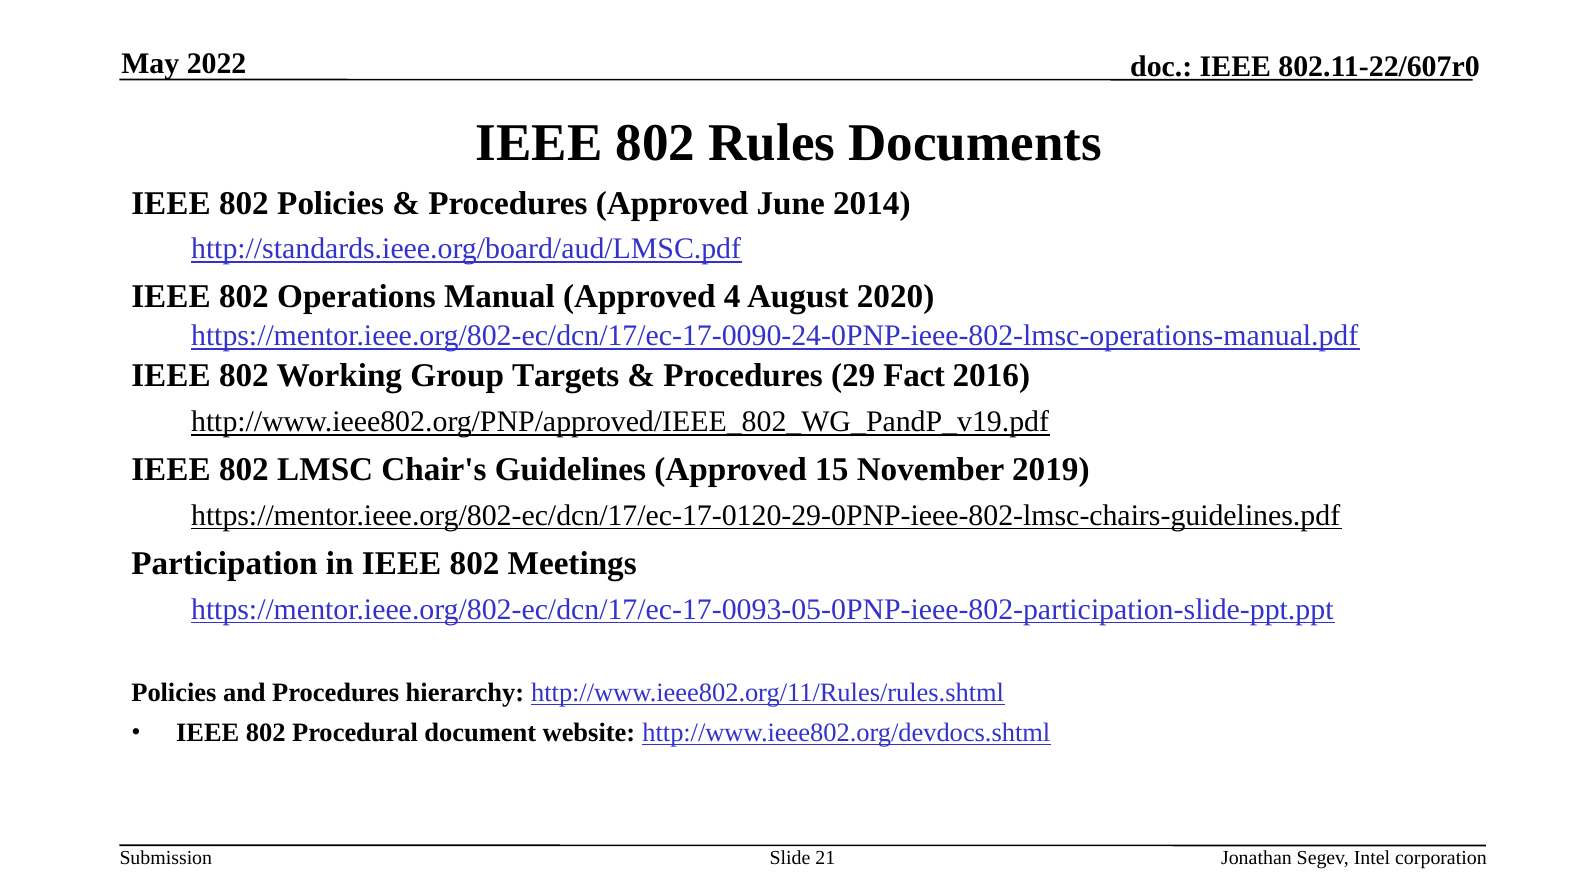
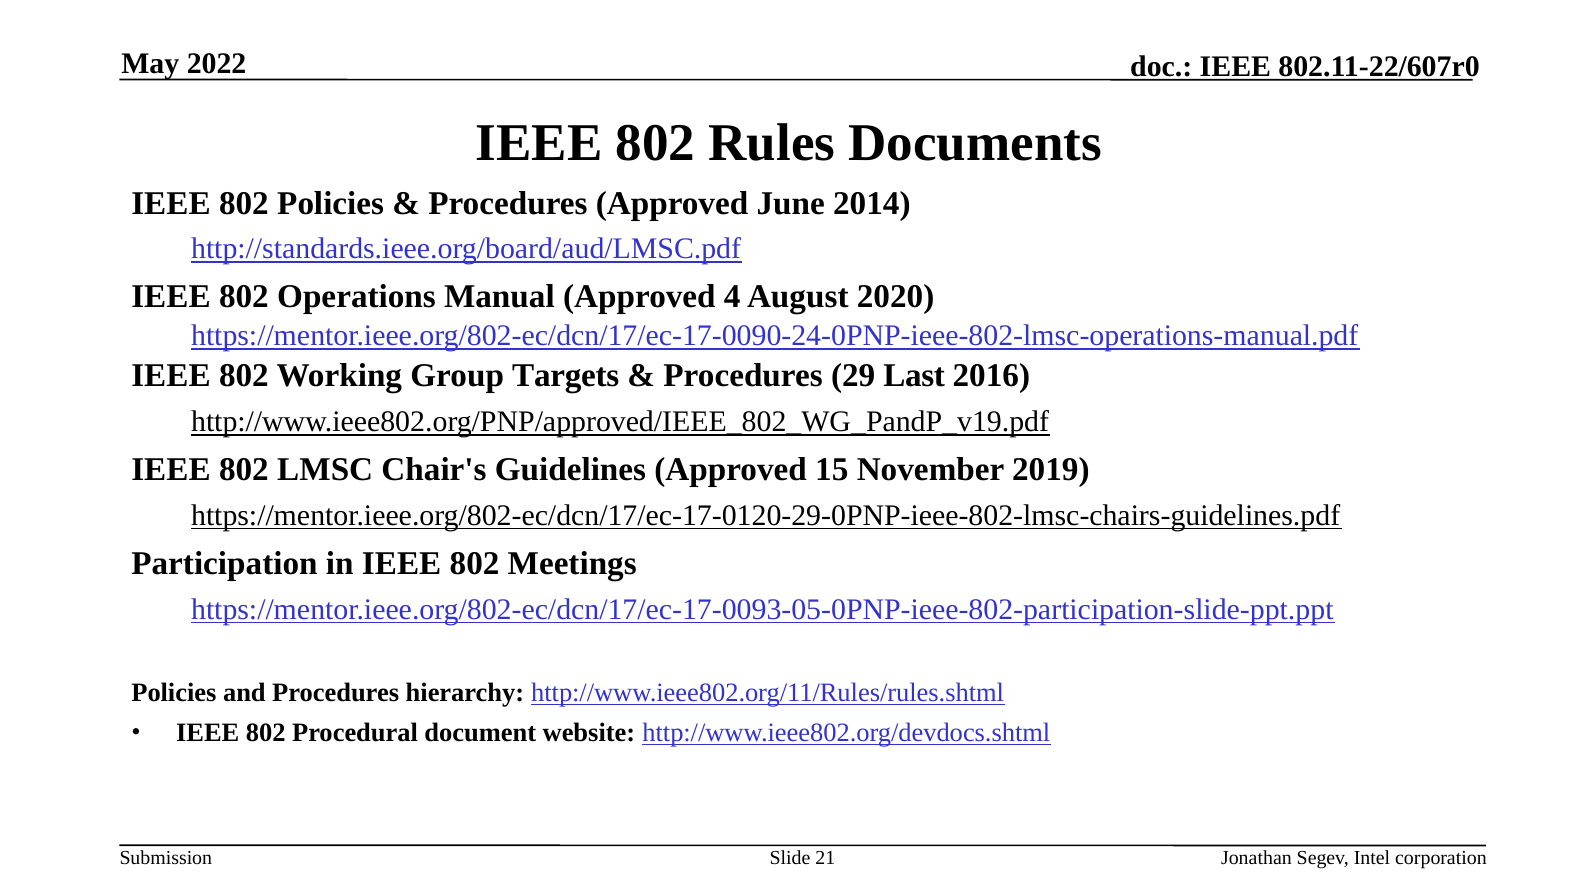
Fact: Fact -> Last (914, 376)
